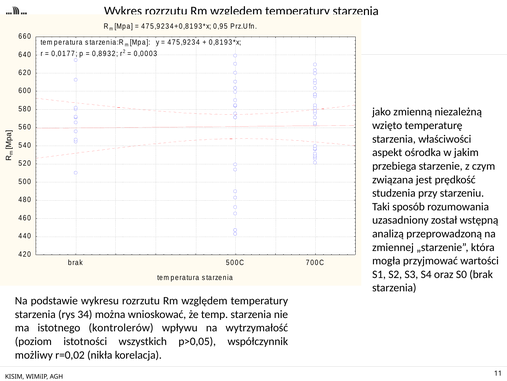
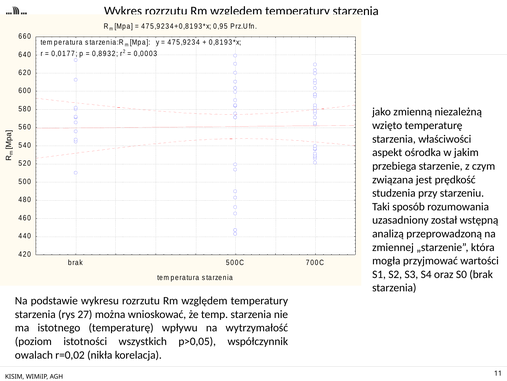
34: 34 -> 27 (85, 314)
istotnego kontrolerów: kontrolerów -> temperaturę (121, 327)
możliwy: możliwy -> owalach (34, 354)
